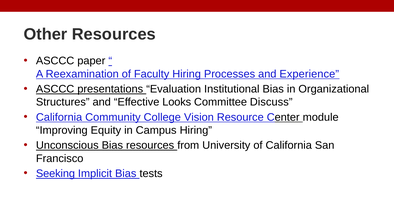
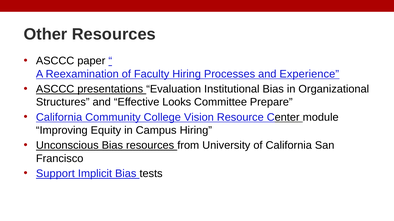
Discuss: Discuss -> Prepare (271, 102)
Seeking: Seeking -> Support (55, 174)
